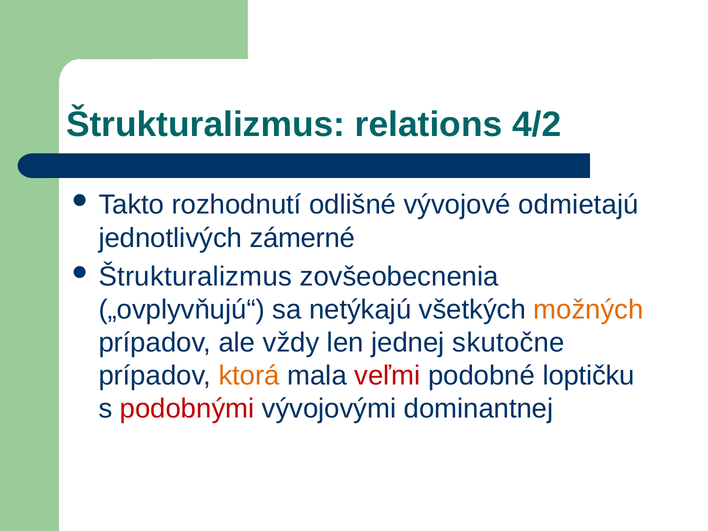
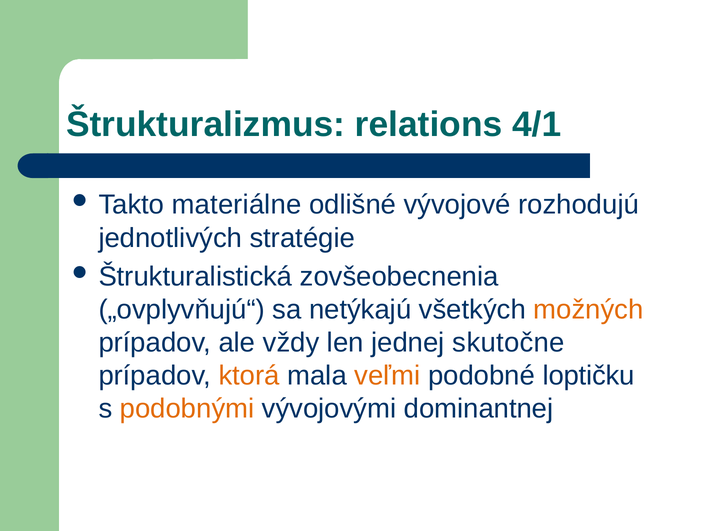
4/2: 4/2 -> 4/1 (537, 125)
rozhodnutí: rozhodnutí -> materiálne (237, 205)
odmietajú: odmietajú -> rozhodujú (579, 205)
zámerné: zámerné -> stratégie (302, 238)
Štrukturalizmus: Štrukturalizmus -> Štrukturalistická (195, 277)
veľmi colour: red -> orange (387, 376)
podobnými colour: red -> orange (187, 409)
